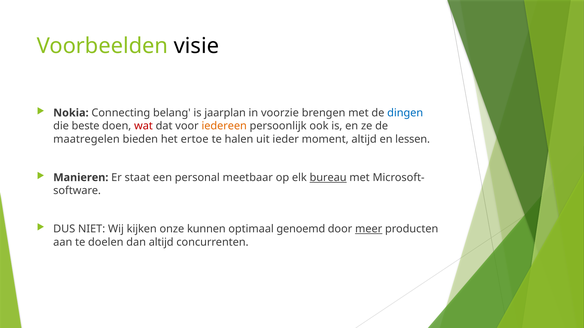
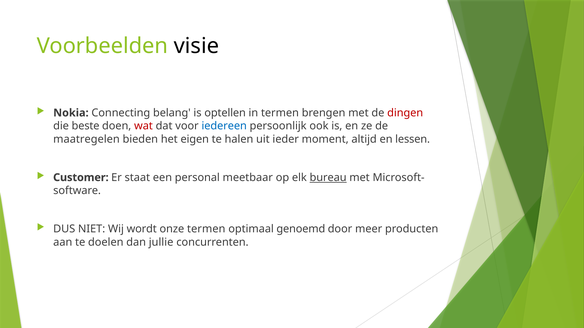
jaarplan: jaarplan -> optellen (225, 113)
in voorzie: voorzie -> termen (280, 113)
dingen colour: blue -> red (405, 113)
iedereen colour: orange -> blue (224, 126)
ertoe: ertoe -> eigen (195, 139)
Manieren: Manieren -> Customer (81, 178)
kijken: kijken -> wordt (142, 229)
onze kunnen: kunnen -> termen (206, 229)
meer underline: present -> none (369, 229)
dan altijd: altijd -> jullie (161, 242)
